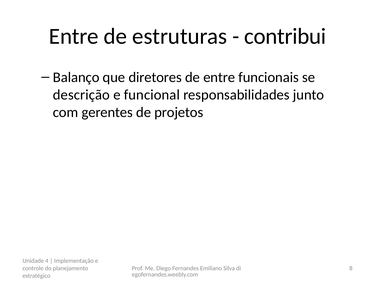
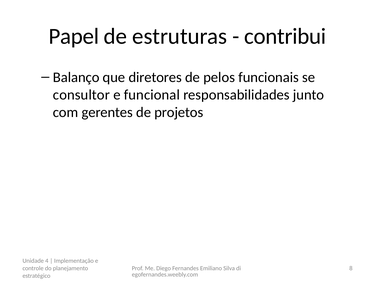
Entre: Entre -> Papel (74, 36)
de entre: entre -> pelos (219, 77)
descrição: descrição -> consultor (81, 95)
